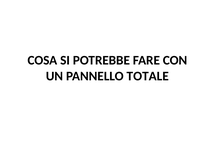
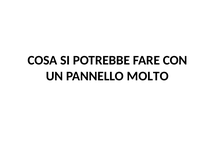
TOTALE: TOTALE -> MOLTO (148, 76)
